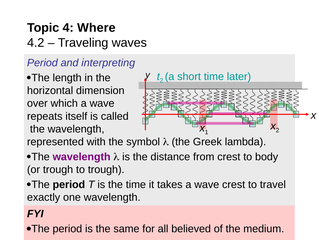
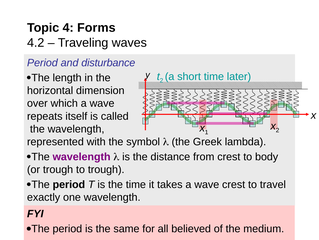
Where: Where -> Forms (96, 28)
interpreting: interpreting -> disturbance (108, 63)
